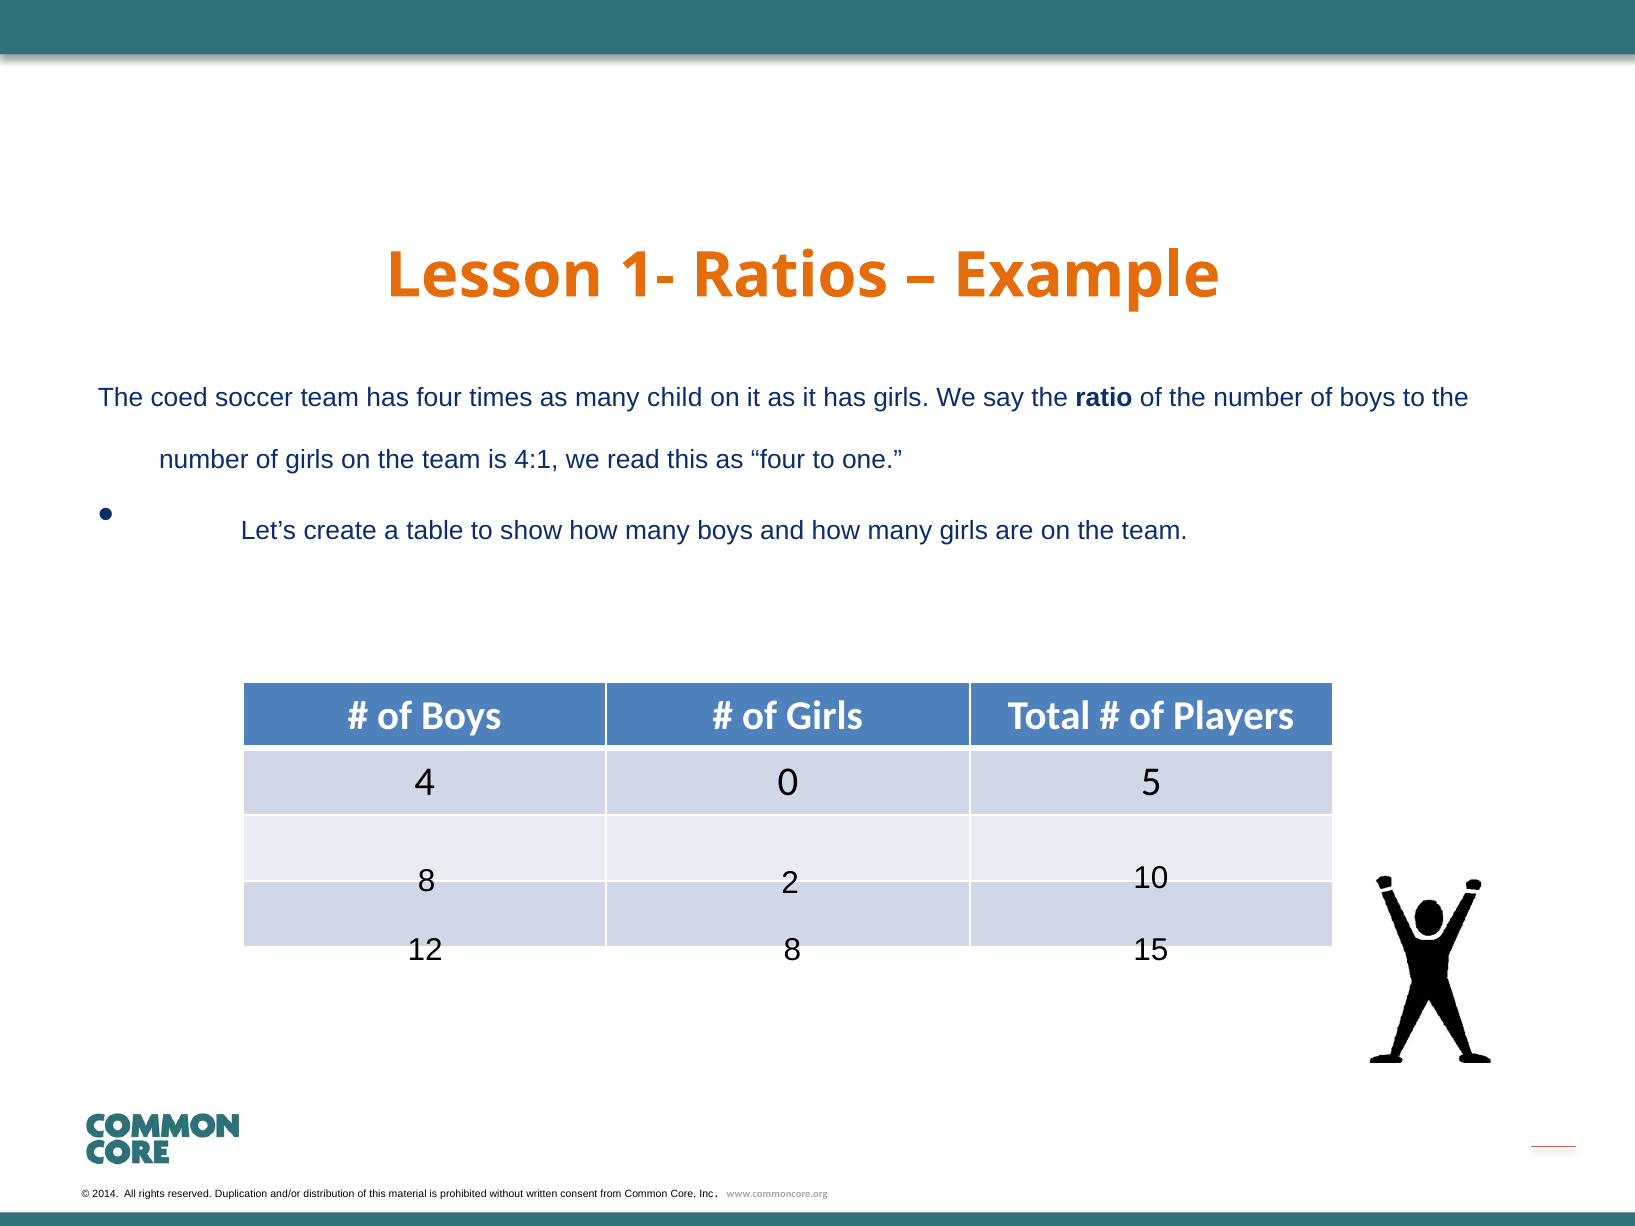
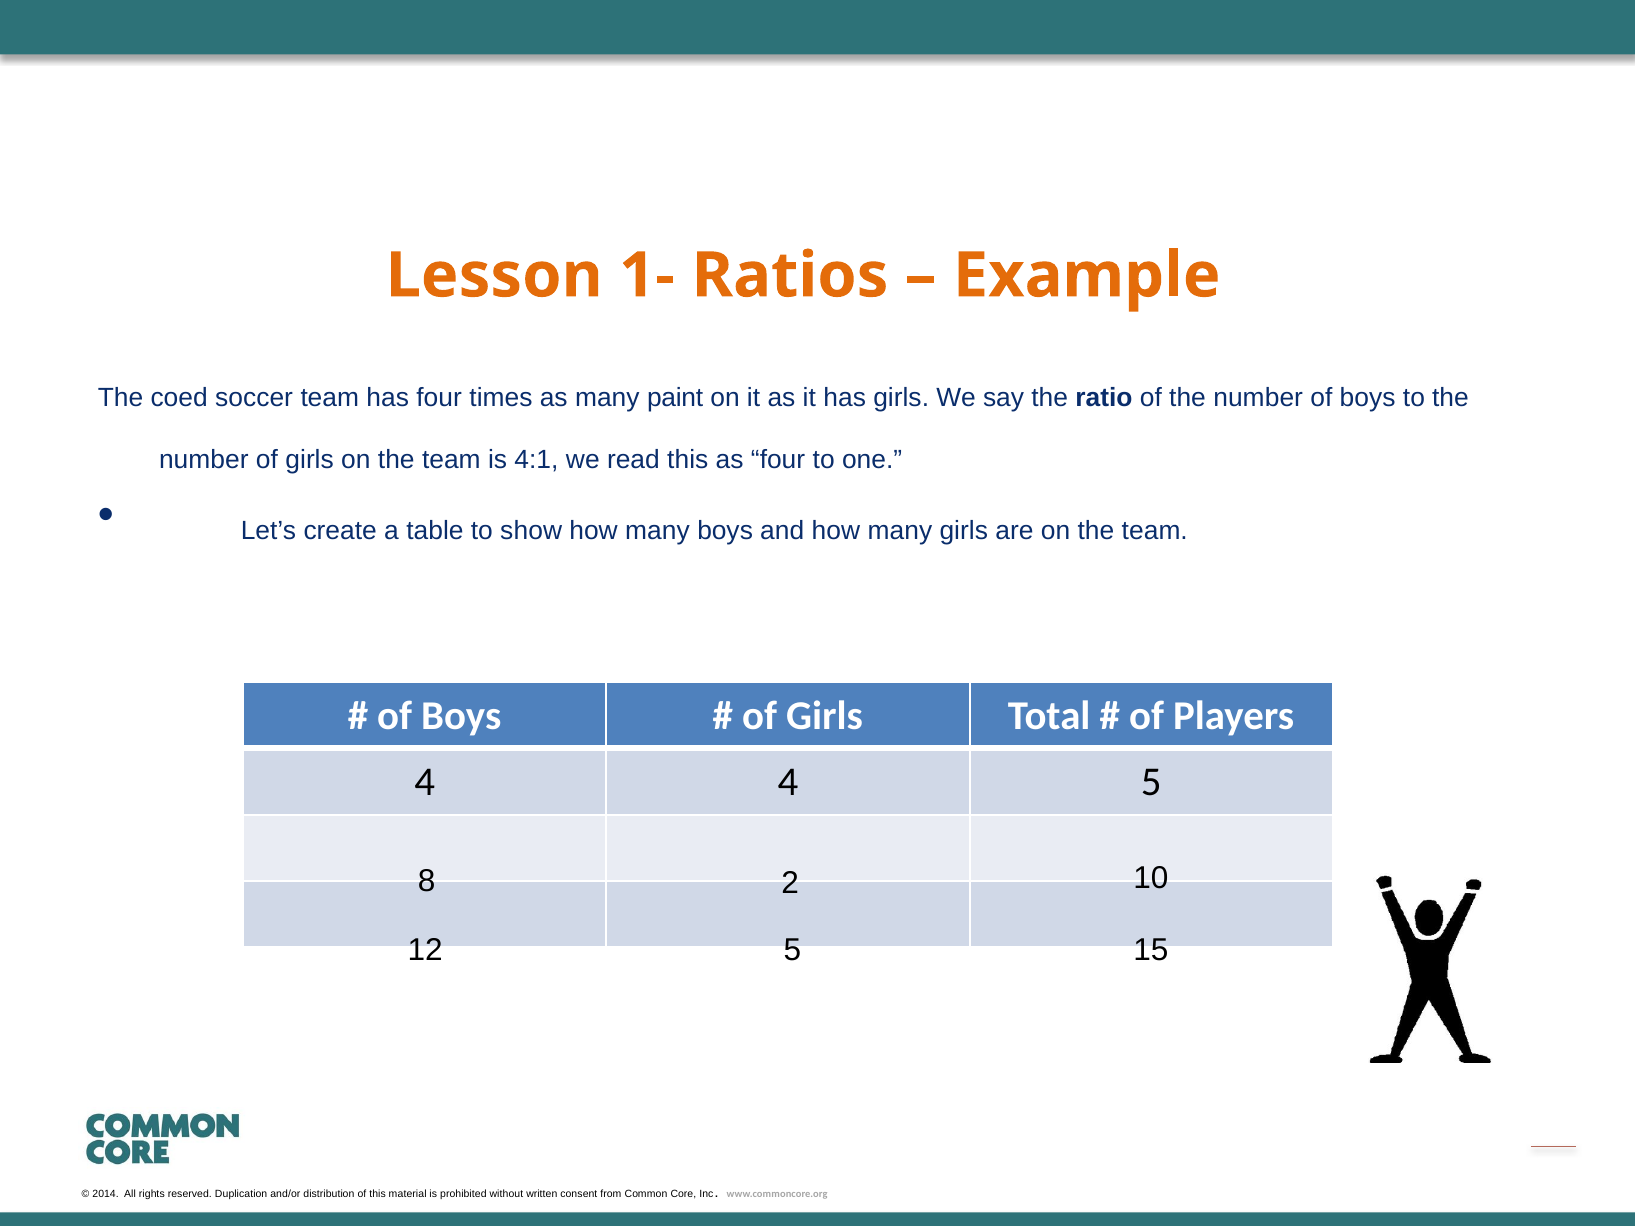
child: child -> paint (675, 398)
4 0: 0 -> 4 (788, 782)
12 8: 8 -> 5 (792, 951)
